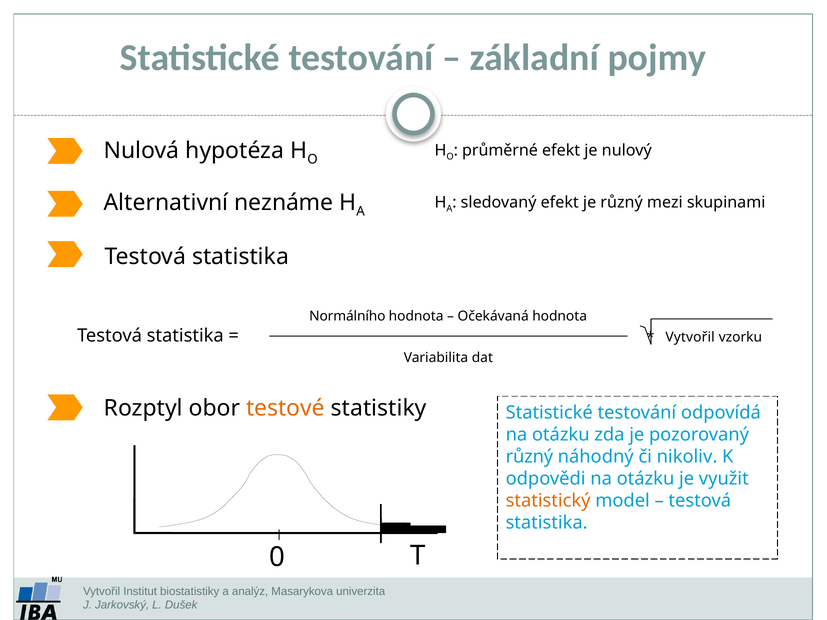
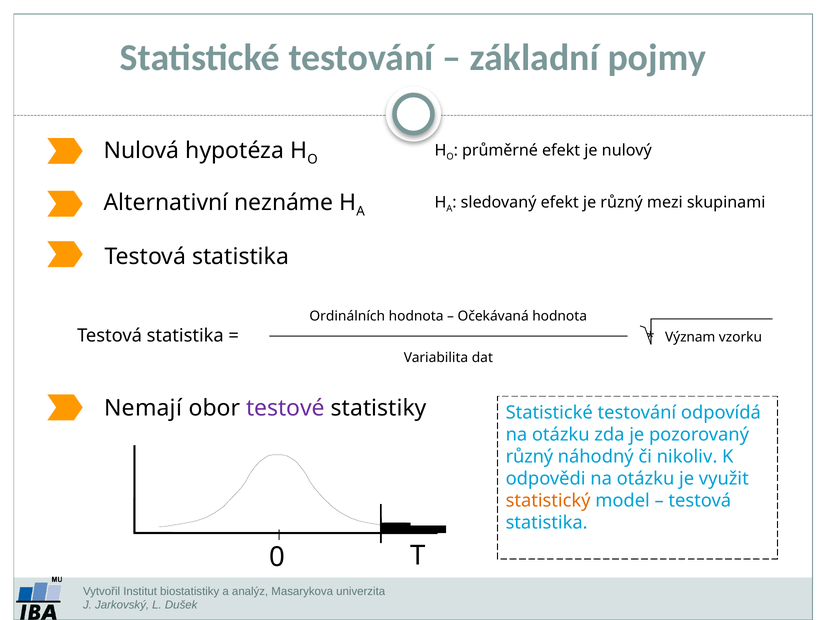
Normálního: Normálního -> Ordinálních (347, 316)
Vytvořil: Vytvořil -> Význam (690, 337)
Rozptyl: Rozptyl -> Nemají (143, 408)
testové colour: orange -> purple (286, 408)
